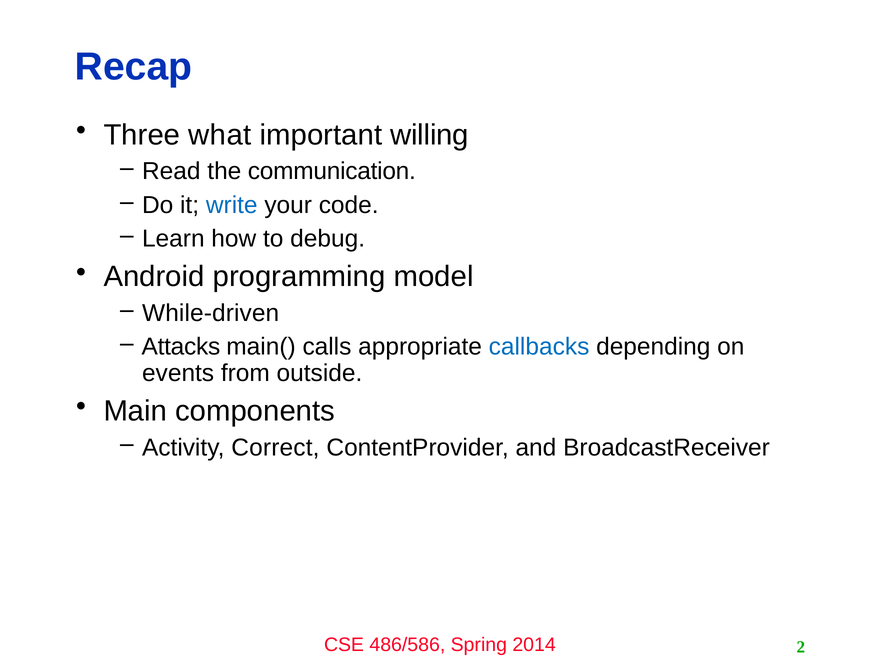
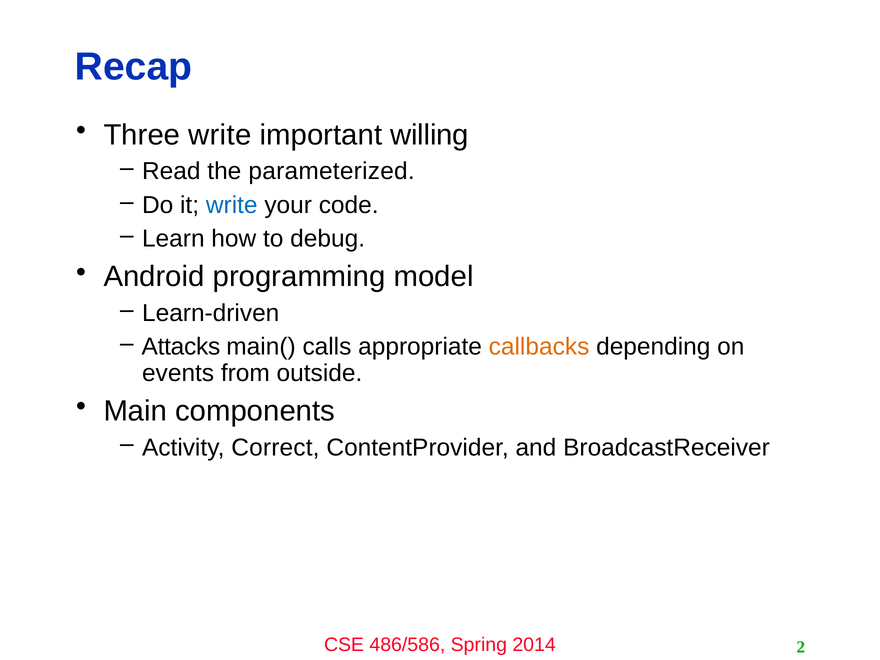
Three what: what -> write (220, 135)
communication: communication -> parameterized (332, 171)
While-driven: While-driven -> Learn-driven (211, 313)
callbacks colour: blue -> orange (539, 347)
